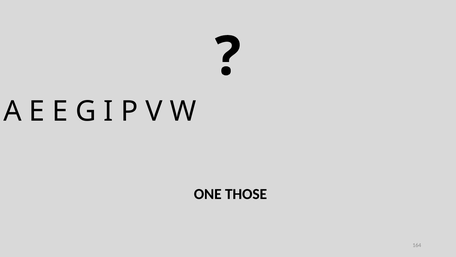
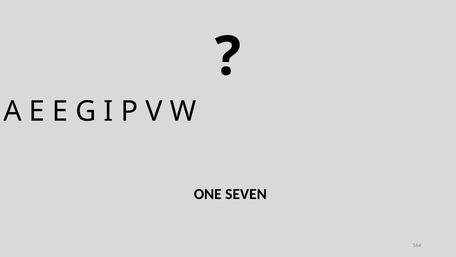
THOSE: THOSE -> SEVEN (246, 194)
